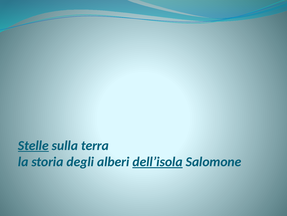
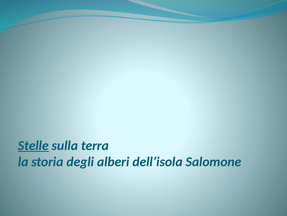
dell’isola underline: present -> none (158, 161)
